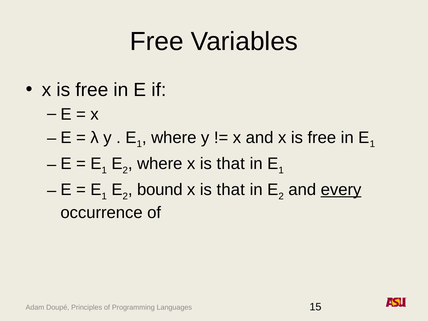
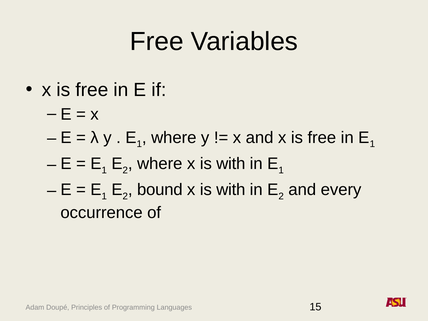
where x is that: that -> with (231, 164)
that: that -> with (231, 190)
every underline: present -> none (341, 190)
